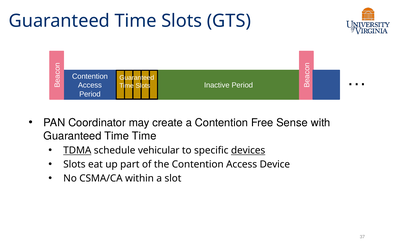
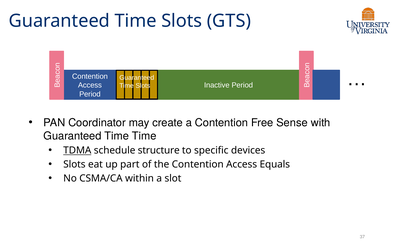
vehicular: vehicular -> structure (159, 150)
devices underline: present -> none (248, 150)
Device: Device -> Equals (275, 164)
